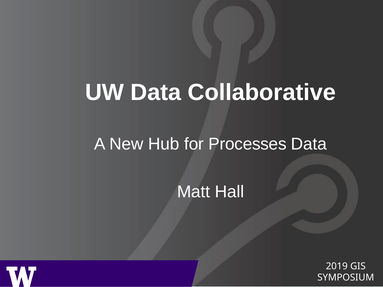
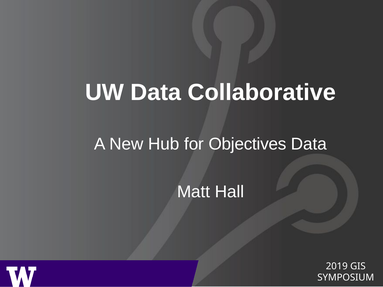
Processes: Processes -> Objectives (248, 144)
